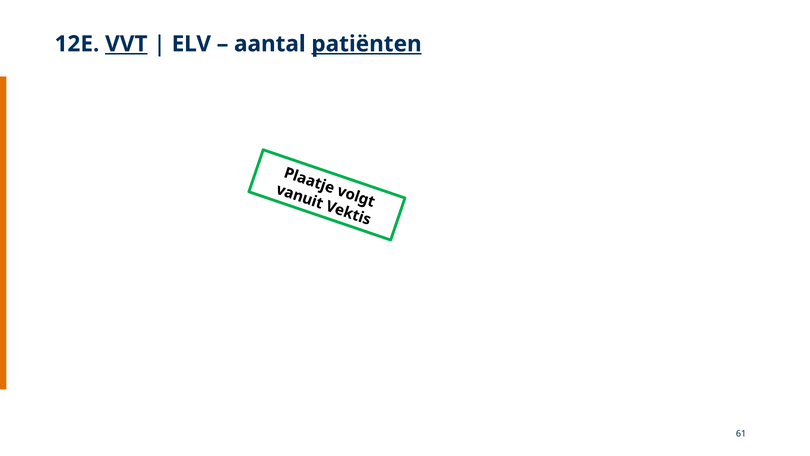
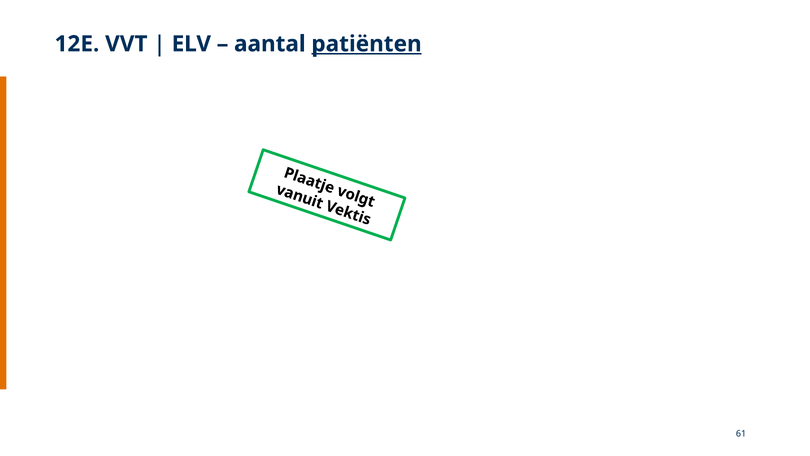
VVT underline: present -> none (126, 44)
